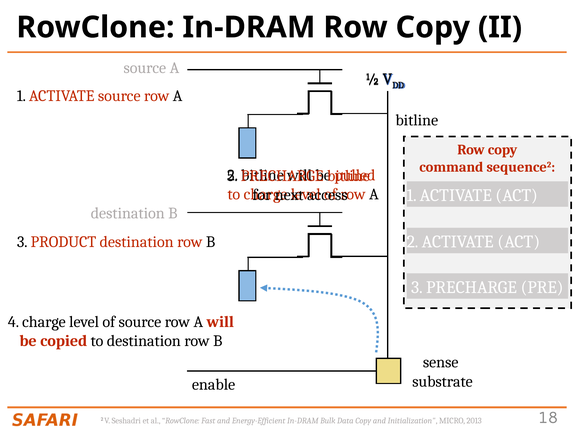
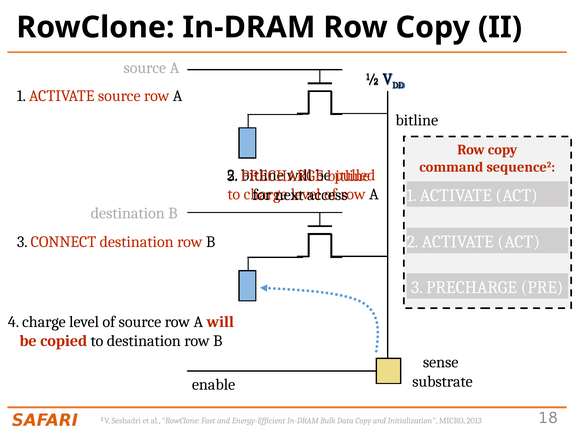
PRODUCT: PRODUCT -> CONNECT (63, 242)
